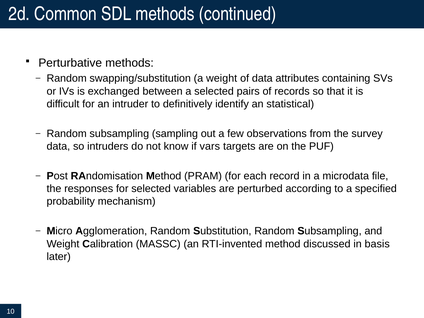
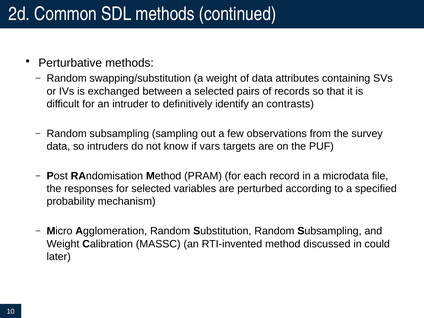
statistical: statistical -> contrasts (290, 104)
basis: basis -> could (377, 244)
